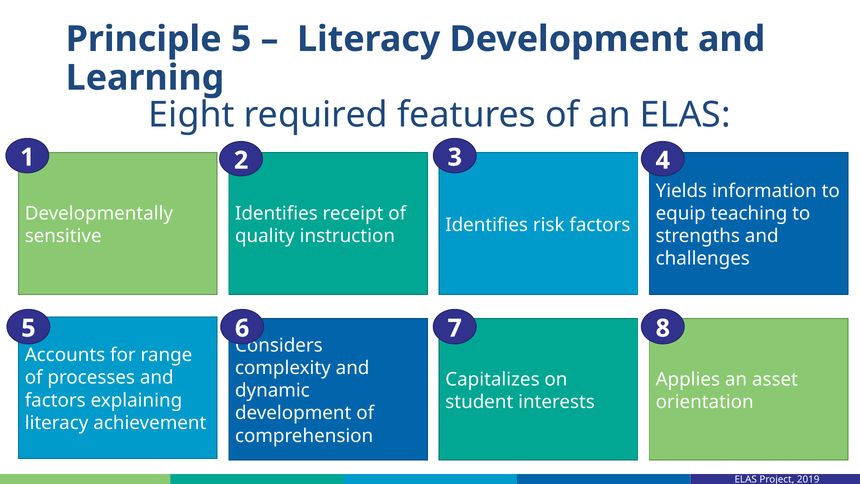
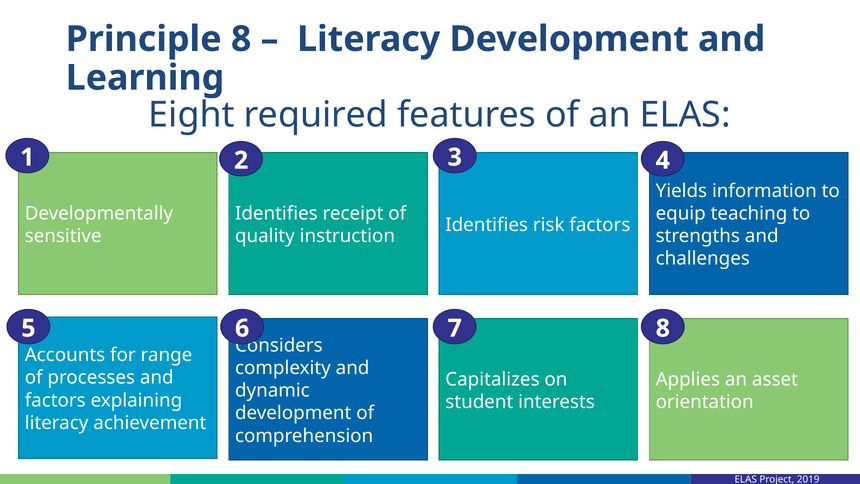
Principle 5: 5 -> 8 (241, 39)
